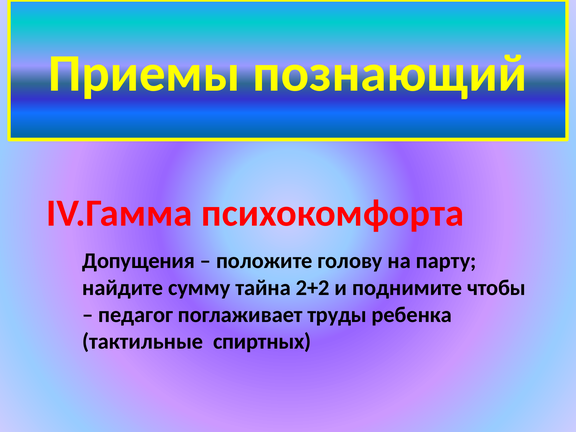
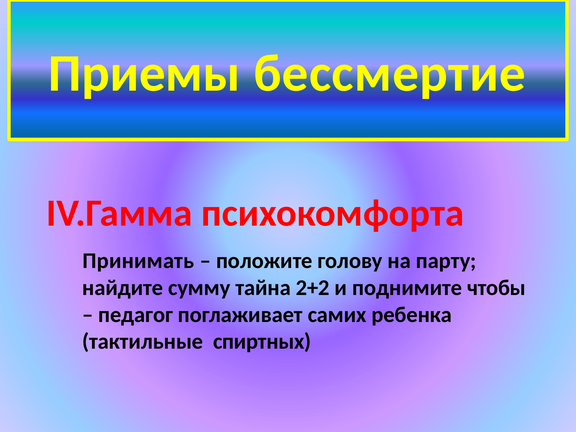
познающий: познающий -> бессмертие (390, 73)
Допущения: Допущения -> Принимать (138, 261)
труды: труды -> самих (337, 315)
